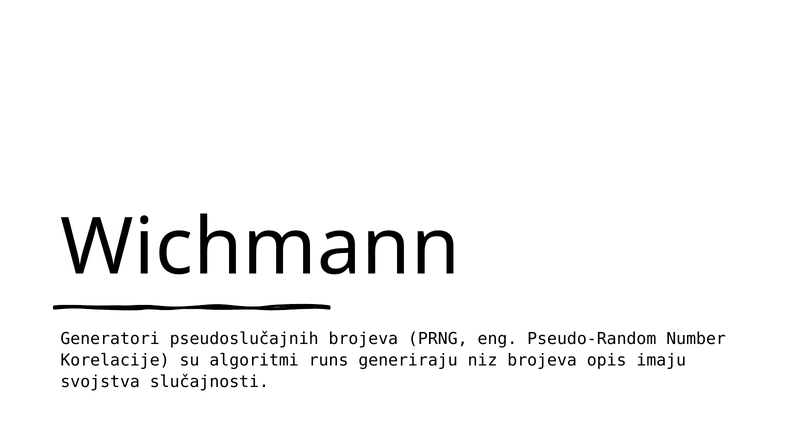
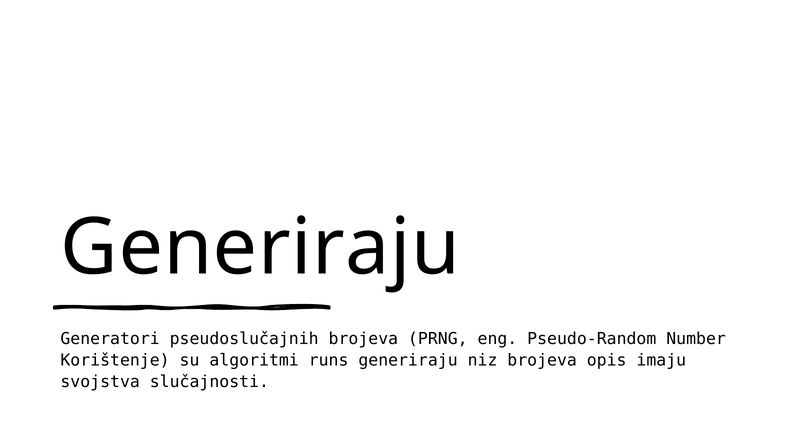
Wichmann: Wichmann -> Generiraju (260, 248)
Korelacije: Korelacije -> Korištenje (115, 361)
